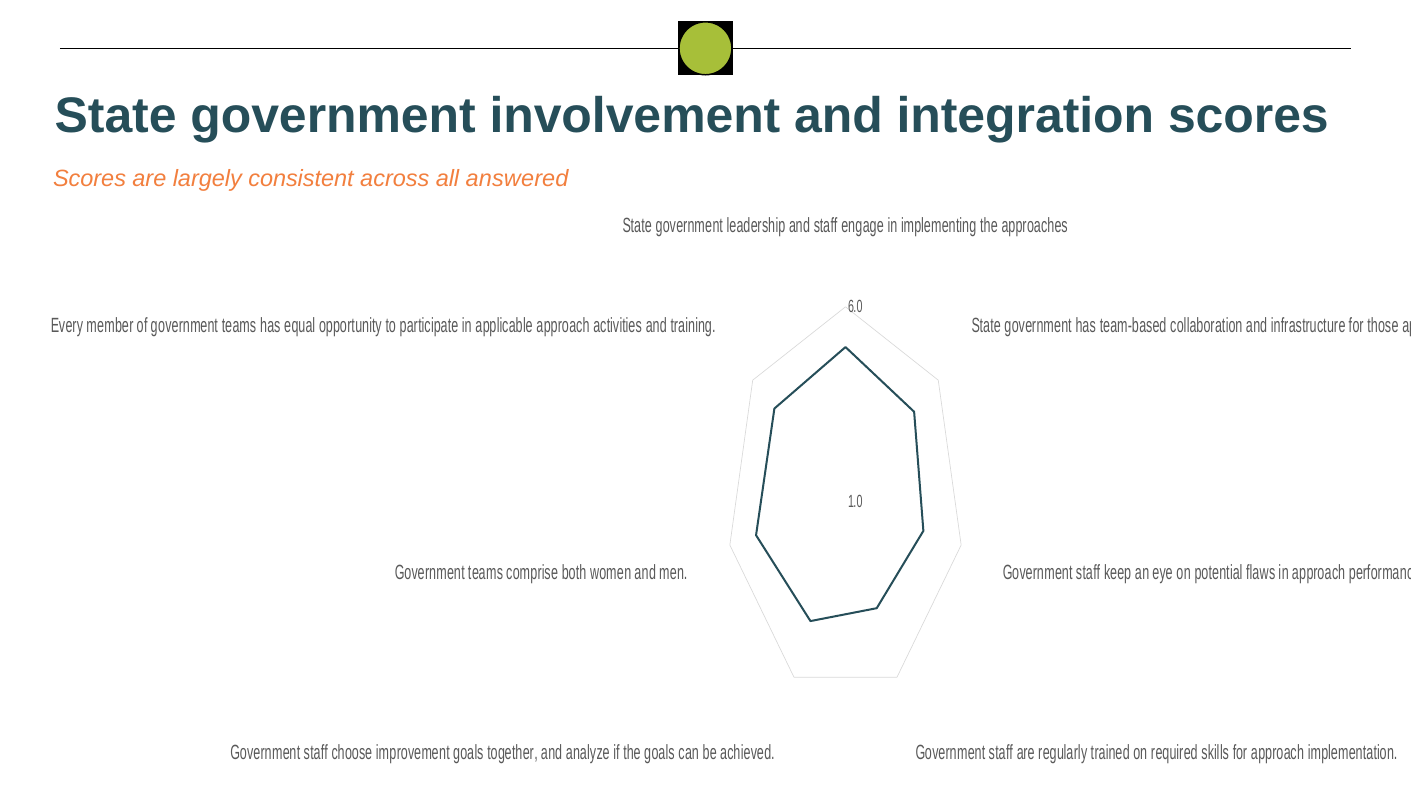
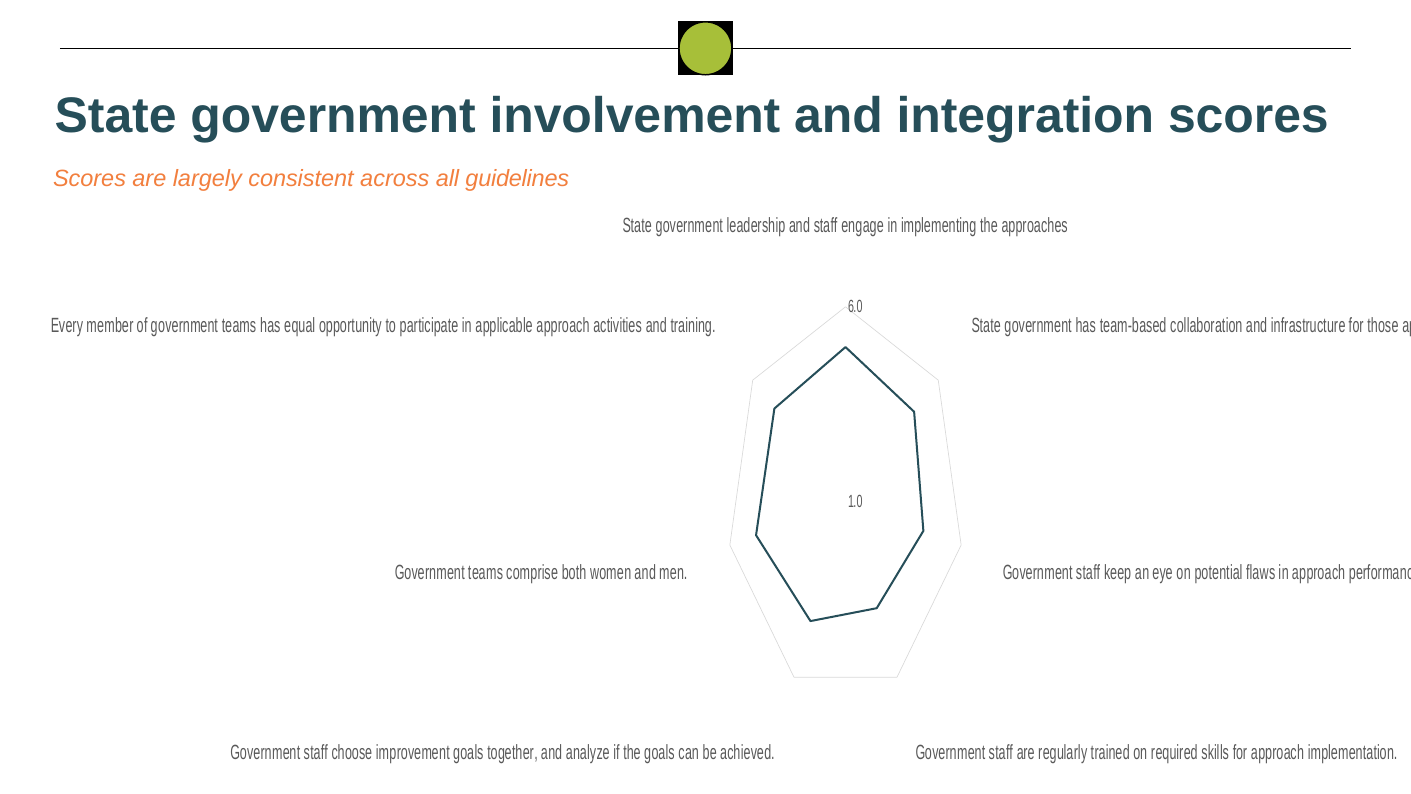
answered: answered -> guidelines (517, 179)
